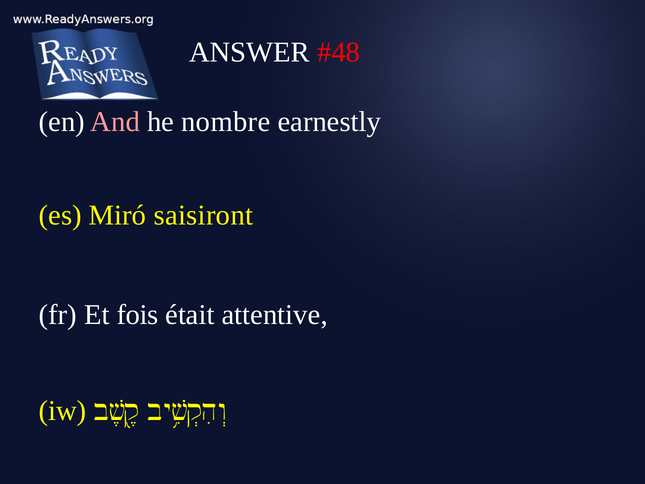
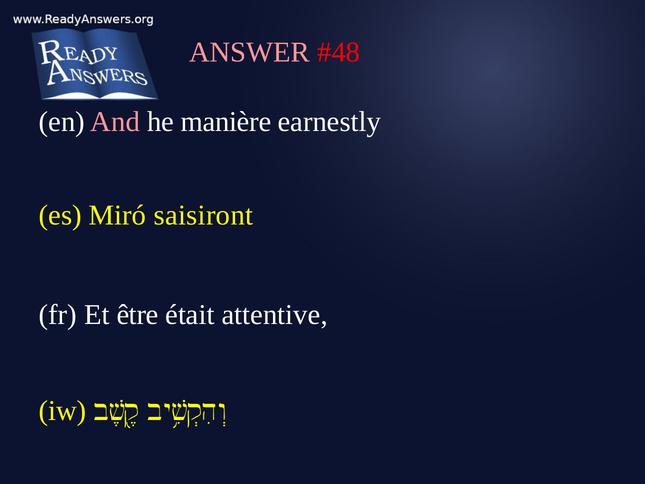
ANSWER colour: white -> pink (250, 52)
nombre: nombre -> manière (226, 122)
fois: fois -> être (138, 315)
